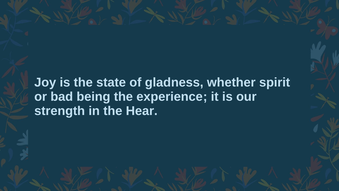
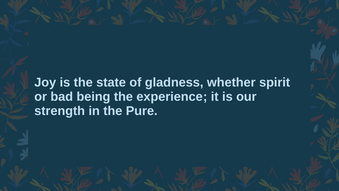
Hear: Hear -> Pure (142, 111)
